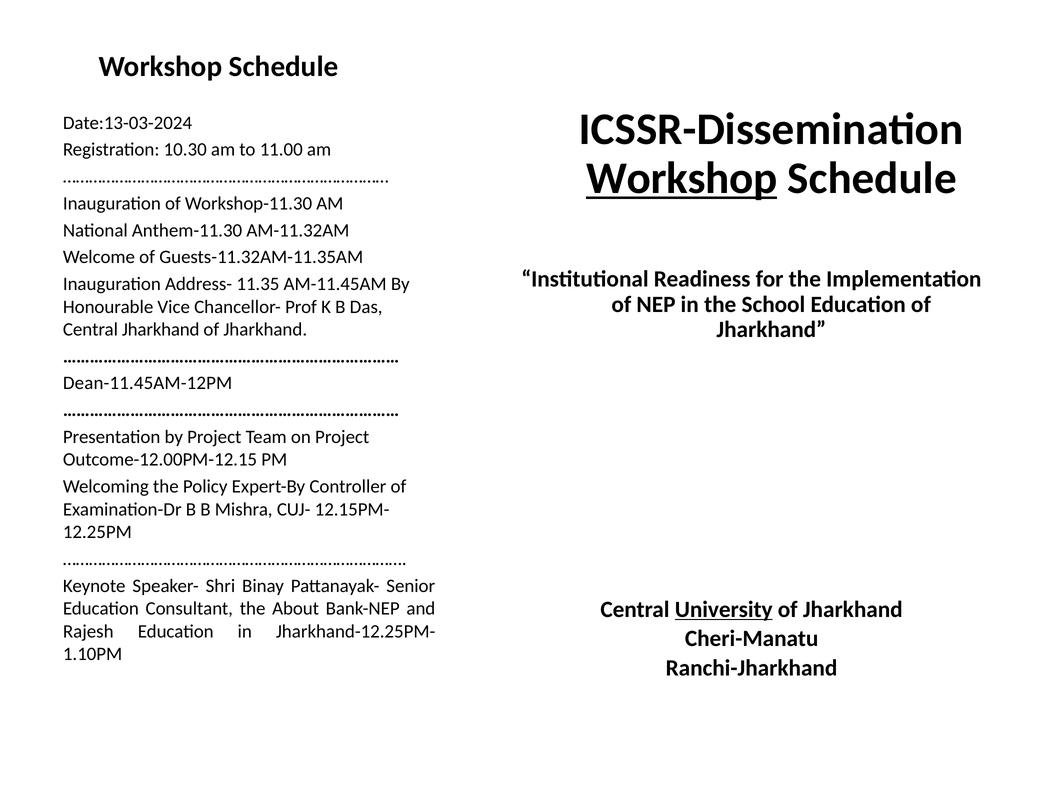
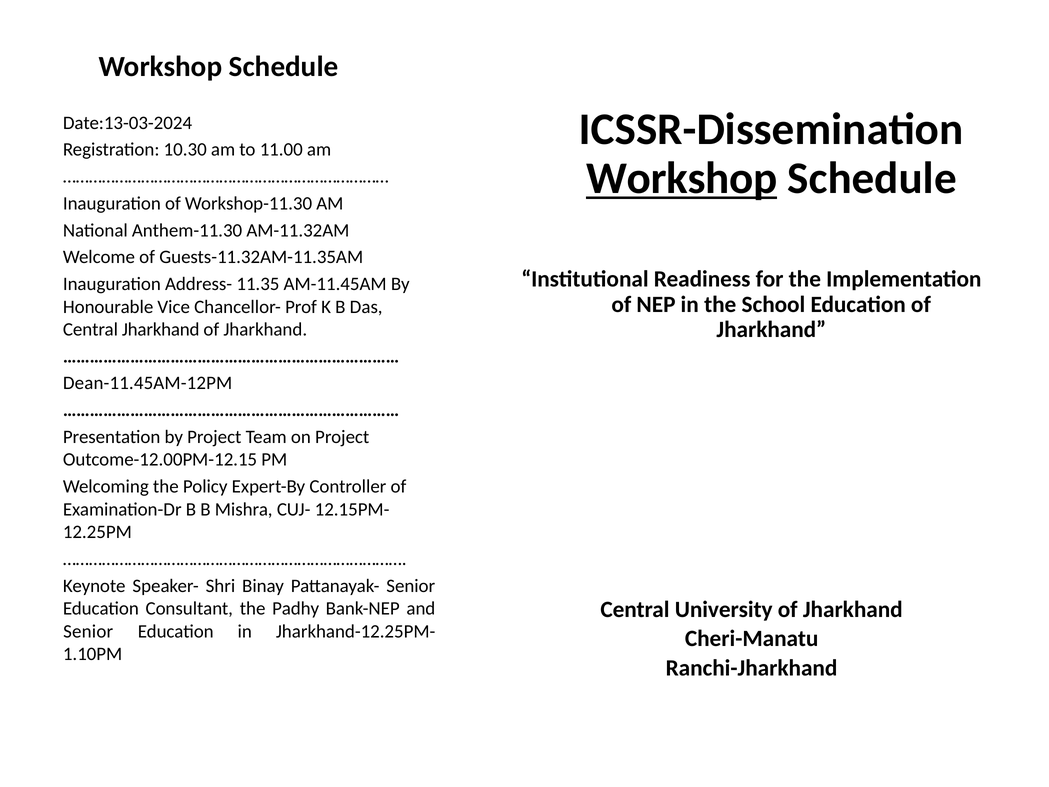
University underline: present -> none (724, 609)
About: About -> Padhy (296, 608)
Rajesh: Rajesh -> Senior (88, 631)
